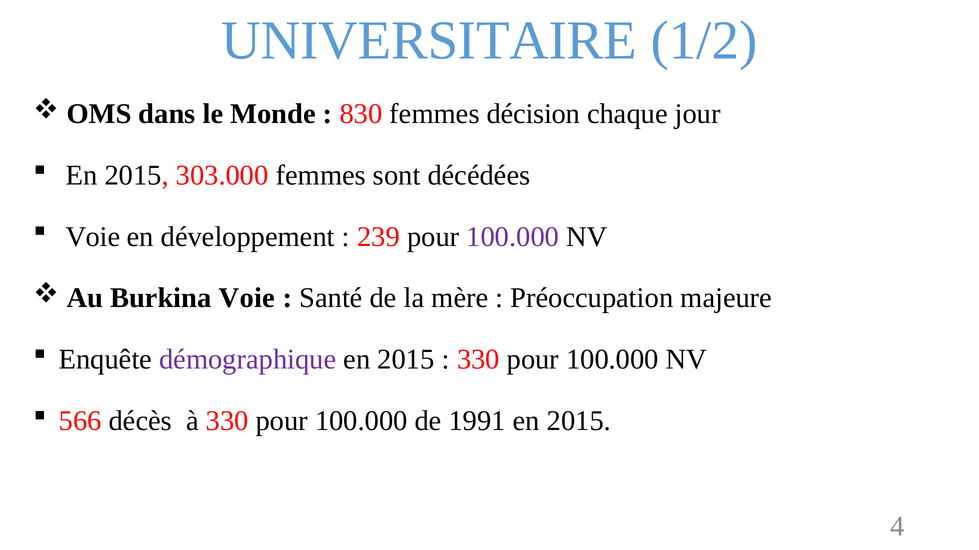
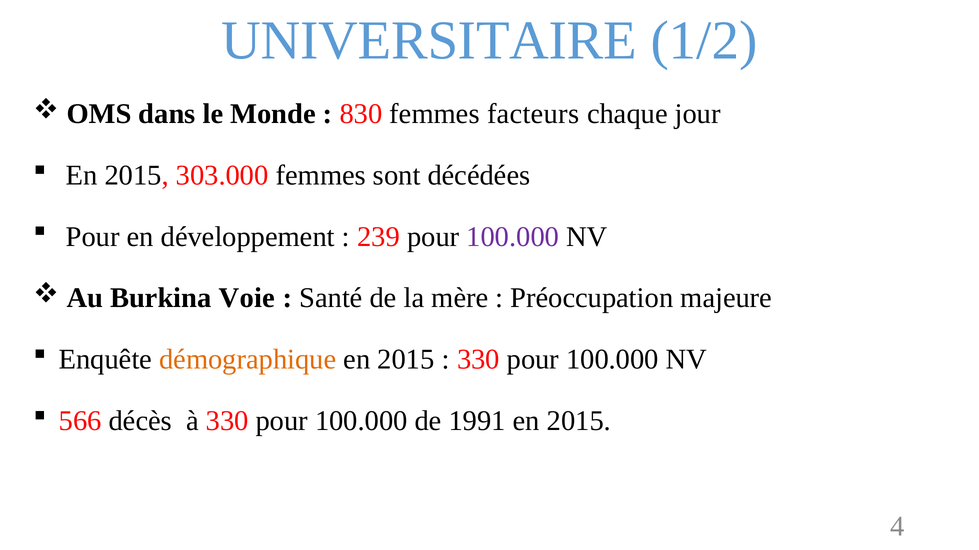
décision: décision -> facteurs (533, 114)
Voie: Voie -> Pour (93, 237)
démographique colour: purple -> orange (248, 360)
